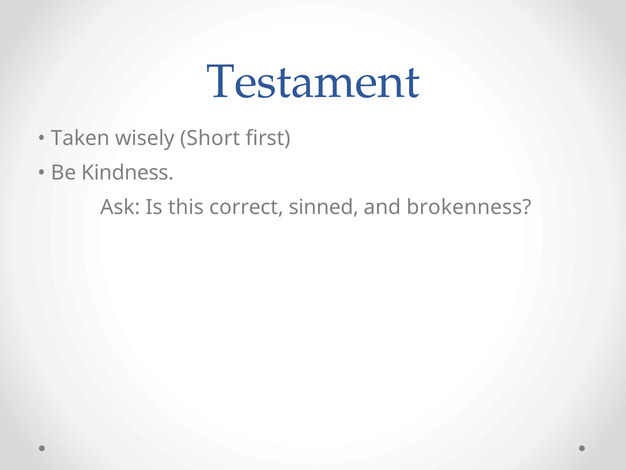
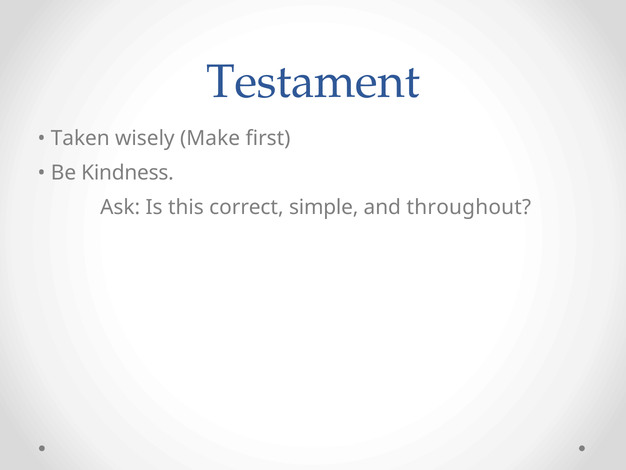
Short: Short -> Make (210, 138)
sinned: sinned -> simple (324, 207)
brokenness: brokenness -> throughout (469, 207)
